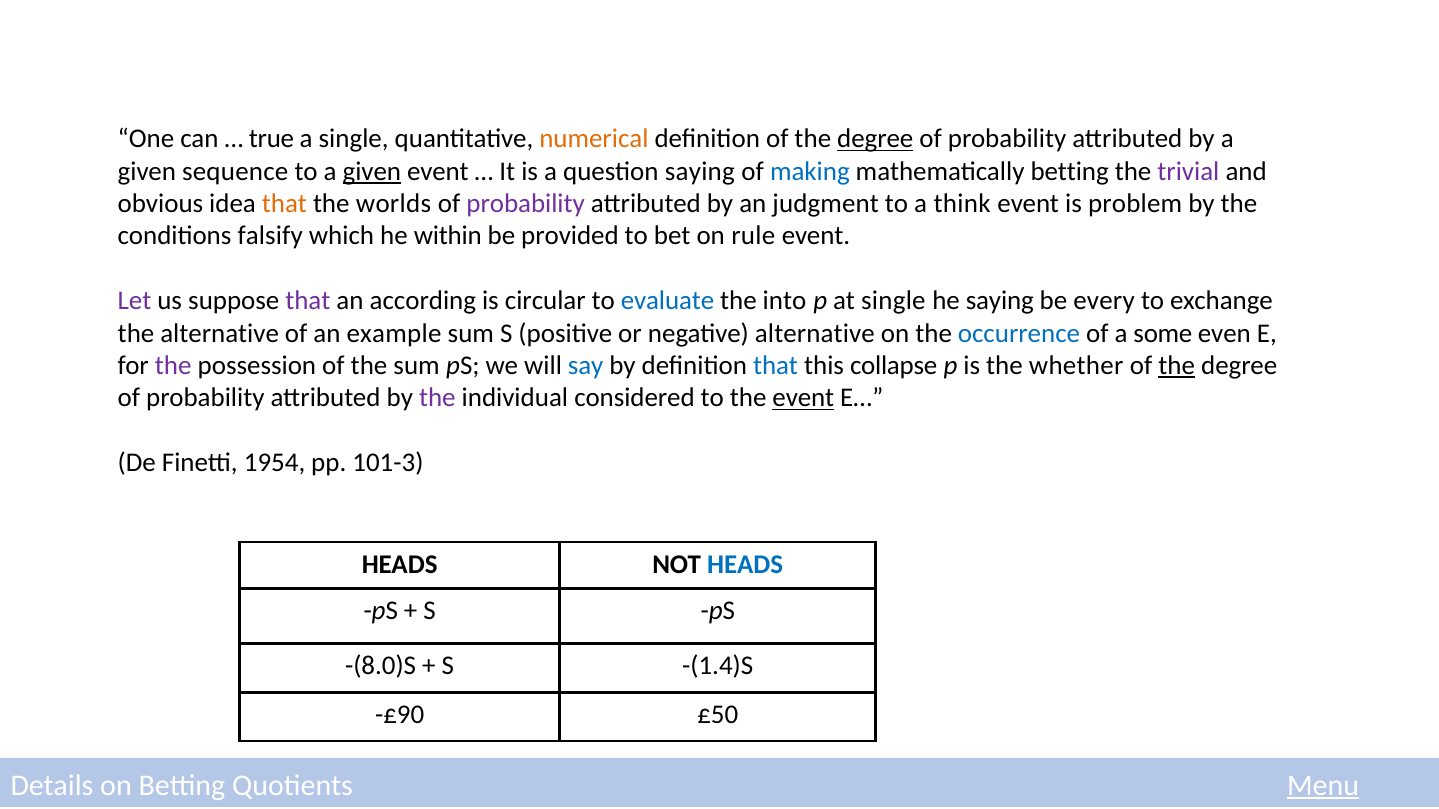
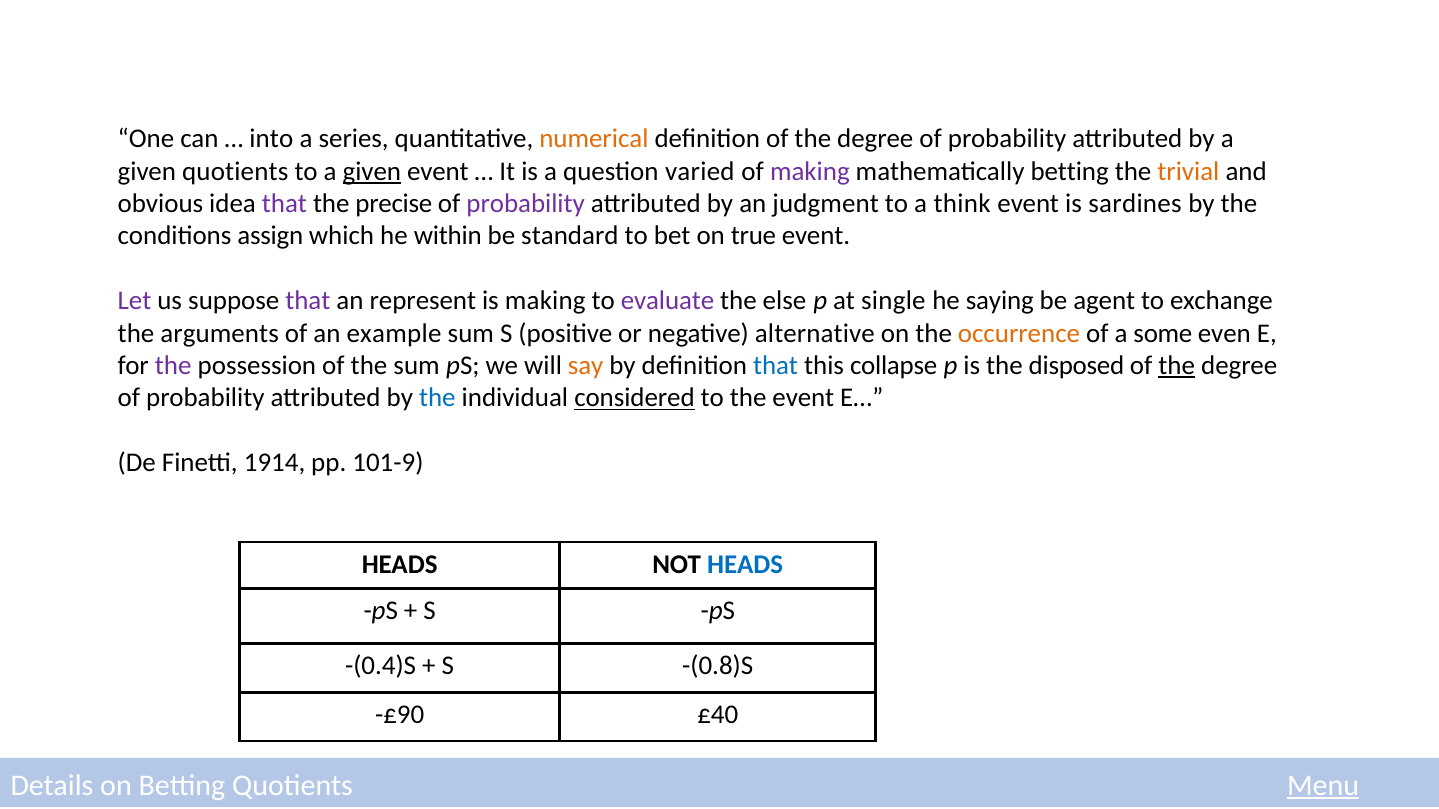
true: true -> into (271, 139)
a single: single -> series (354, 139)
degree underline: present -> none (875, 139)
given sequence: sequence -> quotients (235, 171)
question saying: saying -> varied (700, 171)
making colour: blue -> purple (810, 171)
trivial colour: purple -> orange (1188, 171)
that colour: orange -> purple (284, 204)
worlds: worlds -> precise (394, 204)
problem: problem -> sardines (1135, 204)
falsify: falsify -> assign (270, 236)
provided: provided -> standard (570, 236)
rule: rule -> true (754, 236)
according: according -> represent (423, 301)
is circular: circular -> making (545, 301)
evaluate colour: blue -> purple (667, 301)
into: into -> else (785, 301)
every: every -> agent (1104, 301)
the alternative: alternative -> arguments (220, 333)
occurrence colour: blue -> orange (1019, 333)
say colour: blue -> orange (586, 366)
whether: whether -> disposed (1076, 366)
the colour: purple -> blue (437, 398)
considered underline: none -> present (634, 398)
event underline: present -> none (803, 398)
1954: 1954 -> 1914 (275, 463)
101-3: 101-3 -> 101-9 (388, 463)
-(8.0)S: -(8.0)S -> -(0.4)S (381, 666)
-(1.4)S: -(1.4)S -> -(0.8)S (718, 666)
£50: £50 -> £40 (718, 715)
